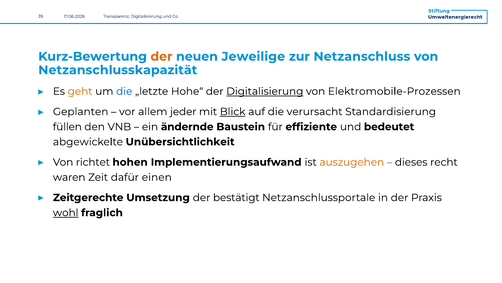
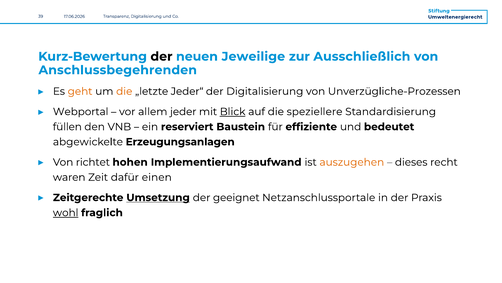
der colour: orange -> black (161, 56)
Netzanschluss: Netzanschluss -> Ausschließlich (362, 56)
Netzanschlusskapazität: Netzanschlusskapazität -> Anschlussbegehrenden (118, 70)
die colour: blue -> orange (124, 91)
Hohe“: Hohe“ -> Jeder“ (187, 91)
Digitalisierung underline: present -> none (265, 91)
Elektromobile-Prozessen: Elektromobile-Prozessen -> Unverzügliche-Prozessen (394, 91)
Geplanten: Geplanten -> Webportal (81, 111)
verursacht: verursacht -> speziellere (315, 111)
ändernde: ändernde -> reserviert (187, 127)
Unübersichtlichkeit: Unübersichtlichkeit -> Erzeugungsanlagen (180, 142)
Umsetzung underline: none -> present (158, 197)
bestätigt: bestätigt -> geeignet (236, 197)
